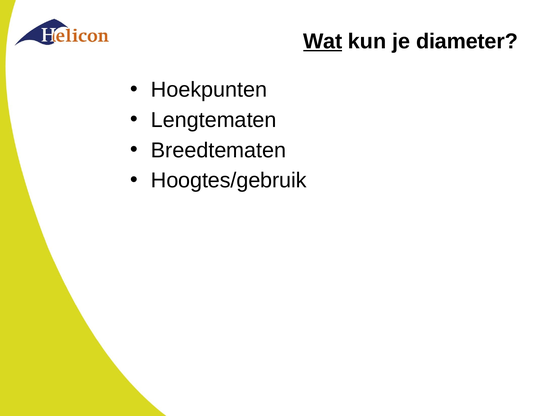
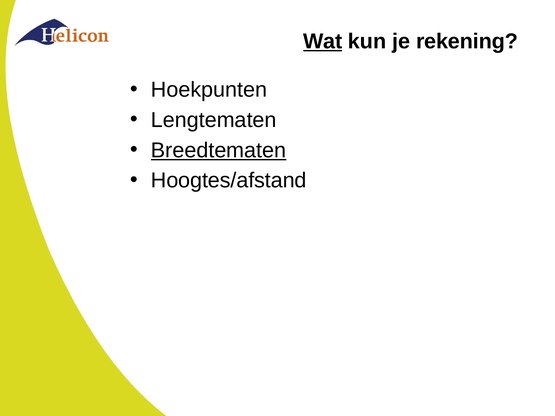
diameter: diameter -> rekening (467, 41)
Breedtematen underline: none -> present (219, 150)
Hoogtes/gebruik: Hoogtes/gebruik -> Hoogtes/afstand (229, 181)
